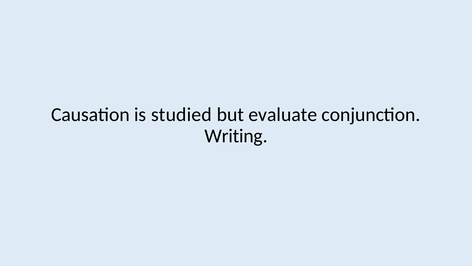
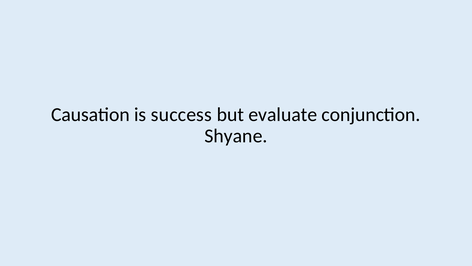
studied: studied -> success (181, 114)
Writing: Writing -> Shyane (236, 136)
